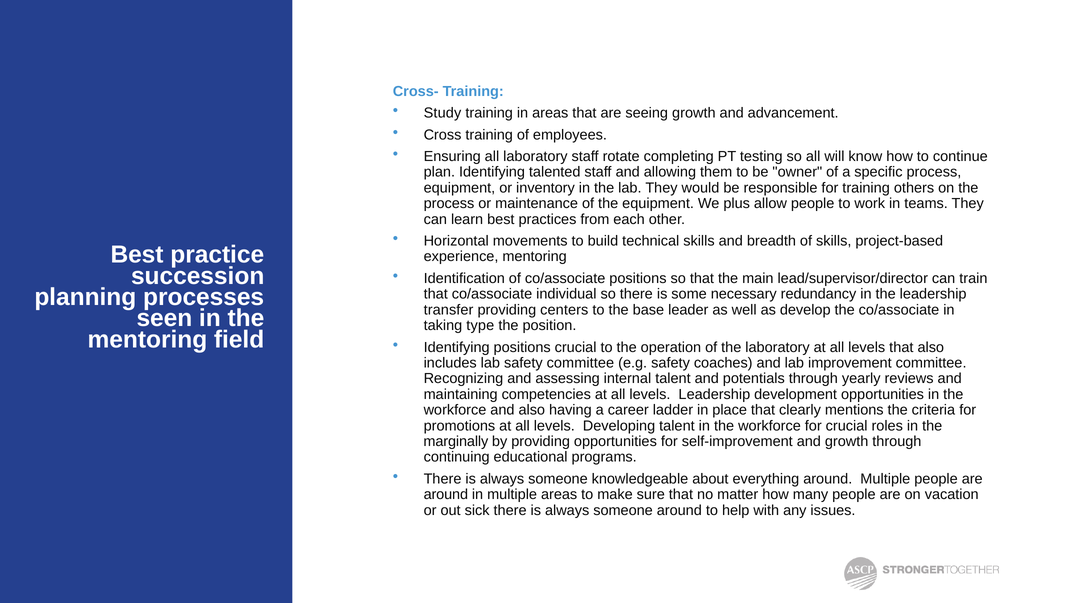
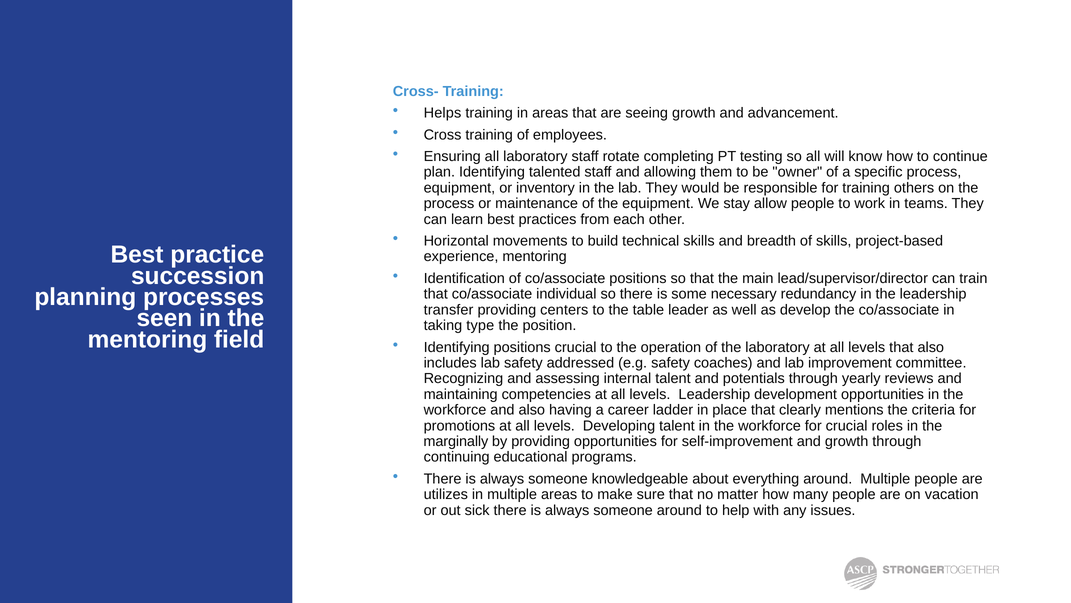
Study: Study -> Helps (442, 113)
plus: plus -> stay (737, 203)
base: base -> table (648, 310)
safety committee: committee -> addressed (580, 363)
around: around -> utilizes (446, 494)
